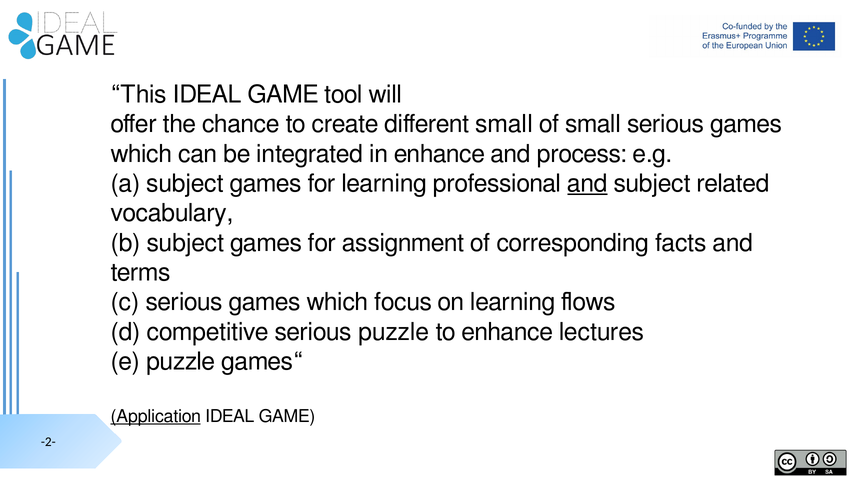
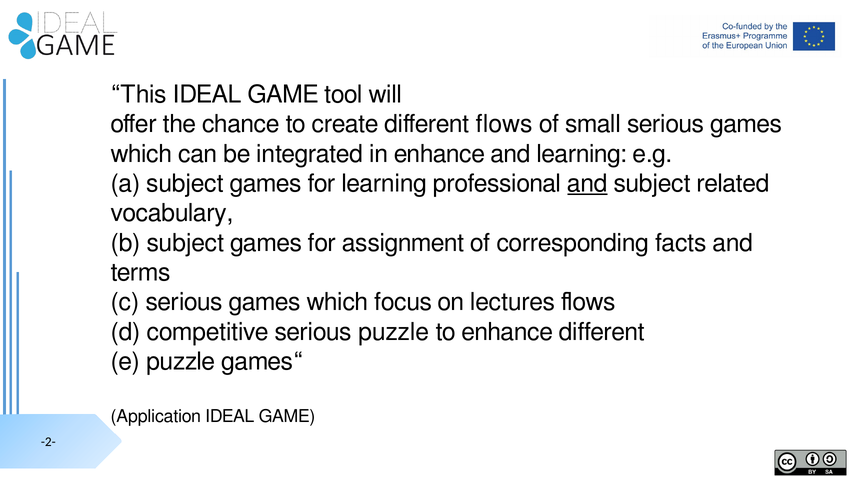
different small: small -> flows (504, 124)
and process: process -> learning (582, 154)
on learning: learning -> lectures (513, 303)
enhance lectures: lectures -> different (602, 332)
Application underline: present -> none (156, 417)
